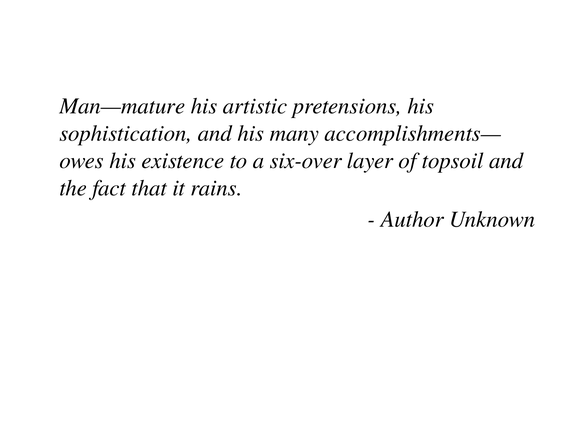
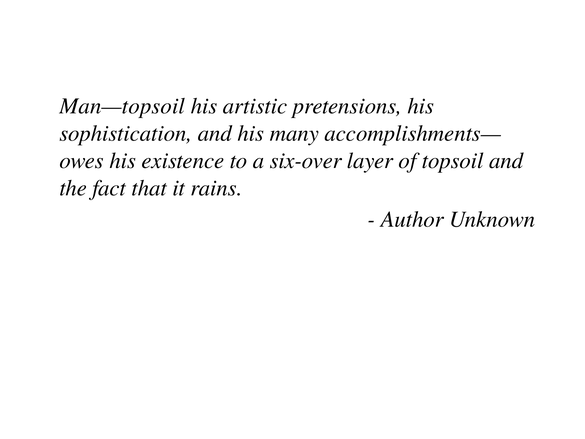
Man—mature: Man—mature -> Man—topsoil (122, 106)
